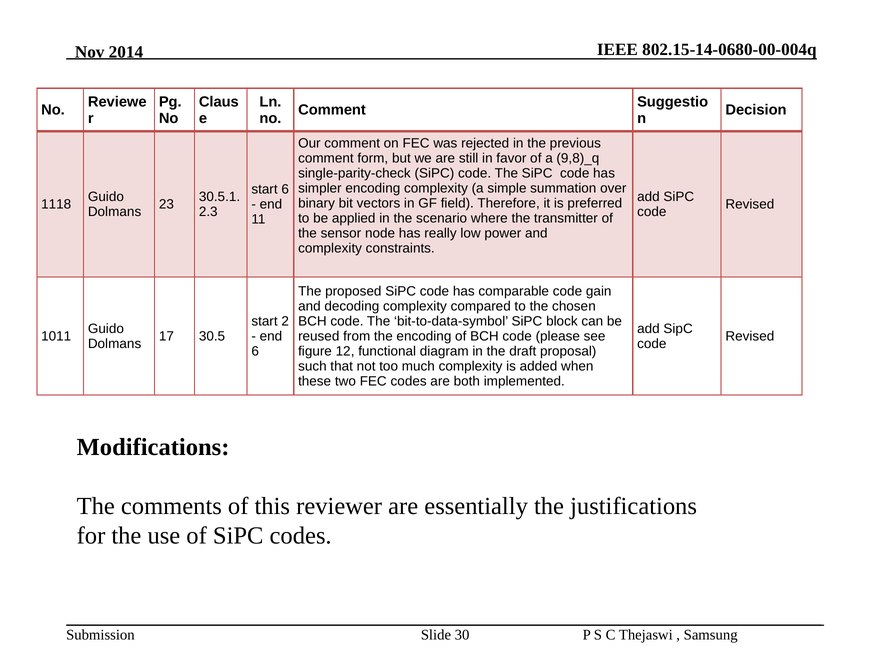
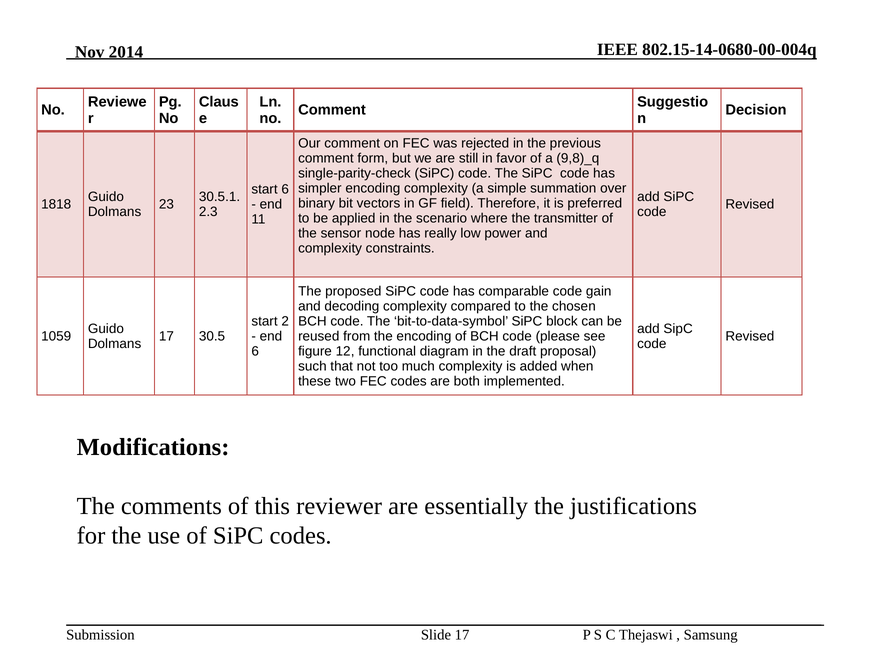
1118: 1118 -> 1818 (56, 204)
1011: 1011 -> 1059 (56, 336)
Slide 30: 30 -> 17 (462, 635)
